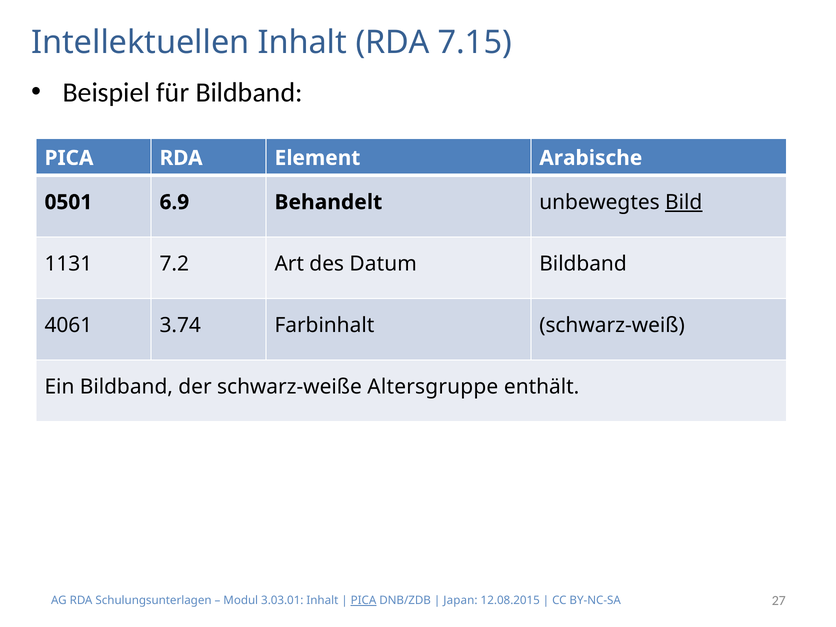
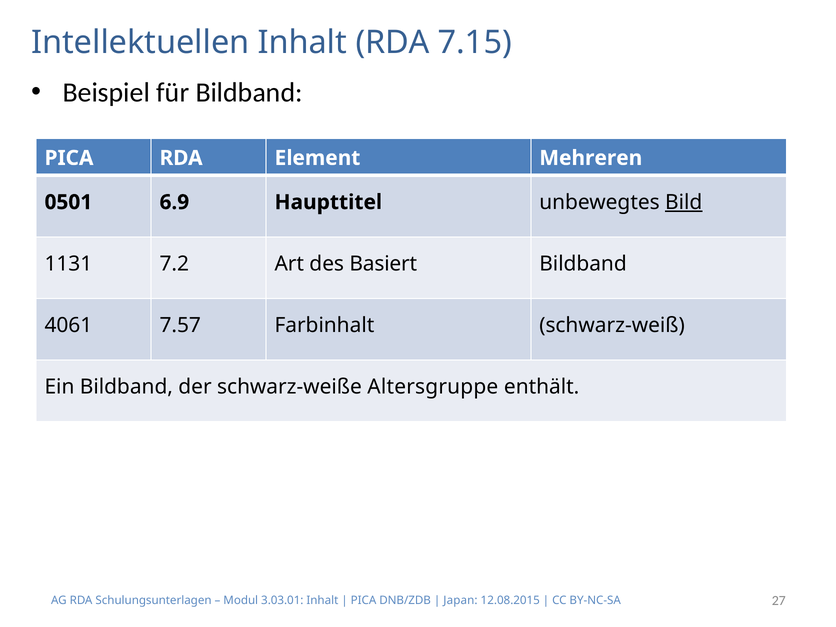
Arabische: Arabische -> Mehreren (591, 158)
Behandelt: Behandelt -> Haupttitel (328, 202)
Datum: Datum -> Basiert (383, 264)
3.74: 3.74 -> 7.57 (180, 325)
PICA underline: present -> none (363, 600)
